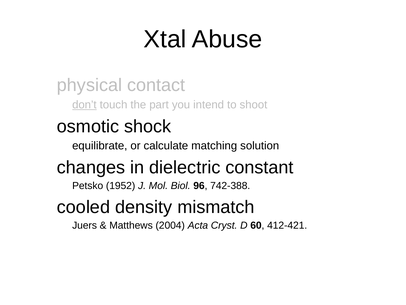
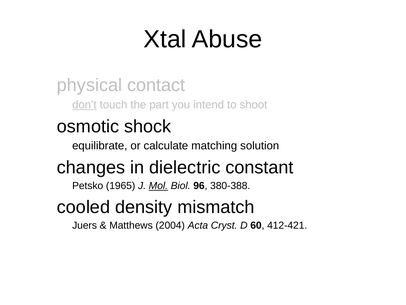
1952: 1952 -> 1965 (121, 186)
Mol underline: none -> present (158, 186)
742-388: 742-388 -> 380-388 (230, 186)
